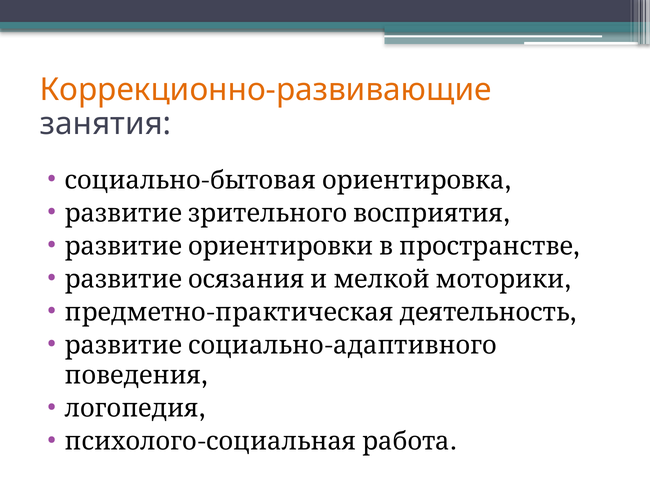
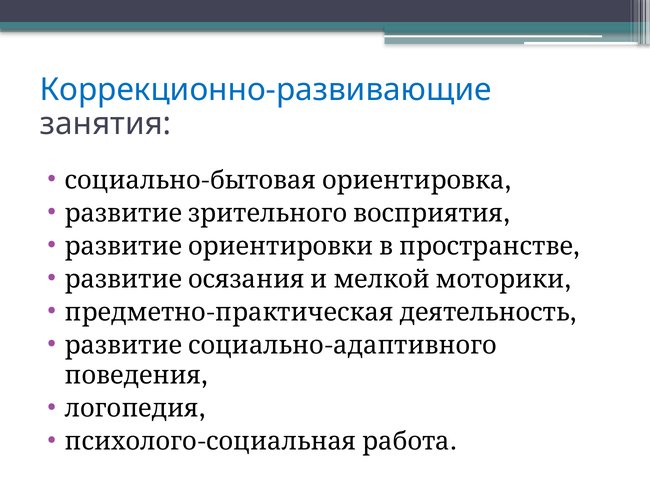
Коррекционно-развивающие colour: orange -> blue (266, 90)
